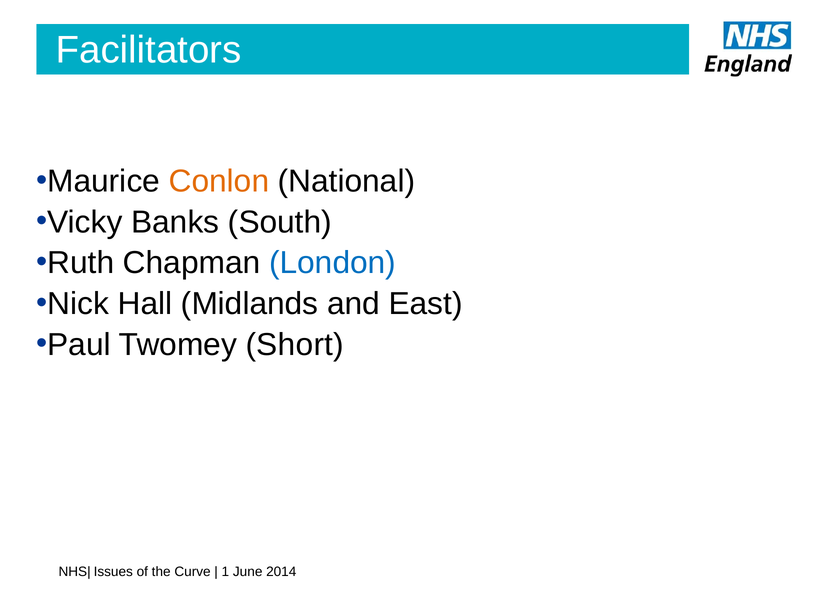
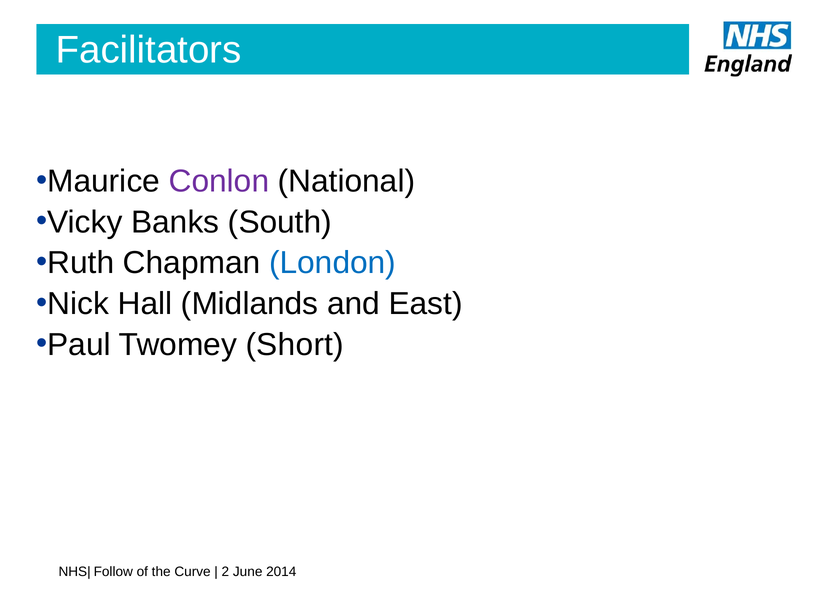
Conlon colour: orange -> purple (219, 181)
Issues: Issues -> Follow (113, 572)
1: 1 -> 2 (225, 572)
